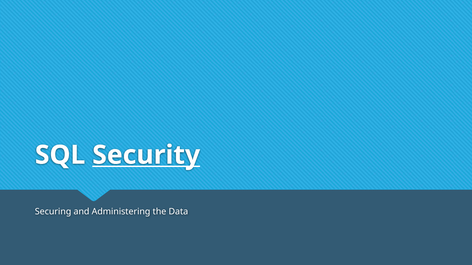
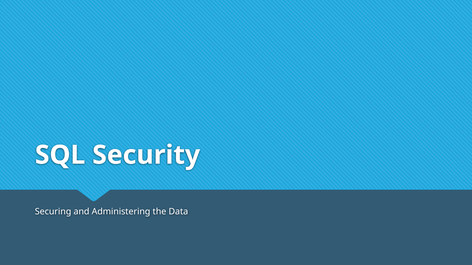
Security underline: present -> none (146, 155)
